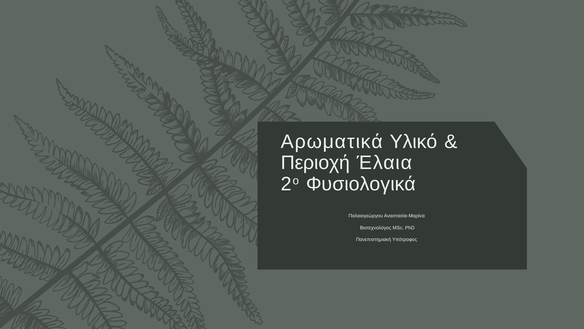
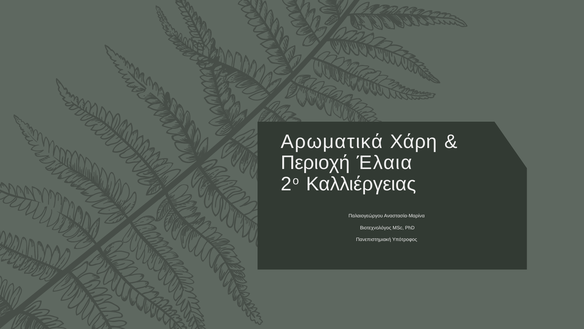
Υλικό: Υλικό -> Χάρη (414, 142)
Φυσιολογικά: Φυσιολογικά -> Καλλιέργειας (361, 184)
